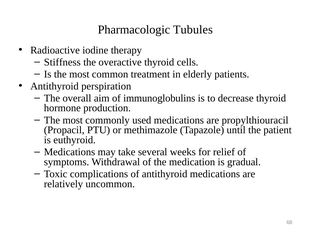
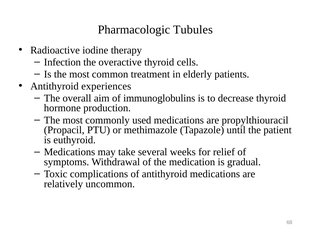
Stiffness: Stiffness -> Infection (62, 62)
perspiration: perspiration -> experiences (106, 86)
